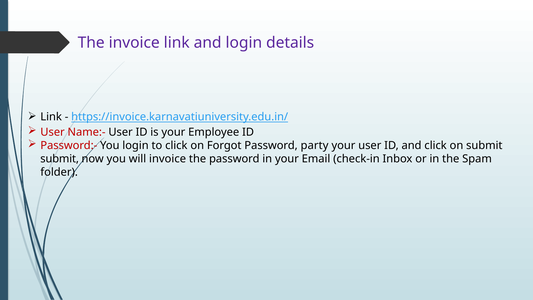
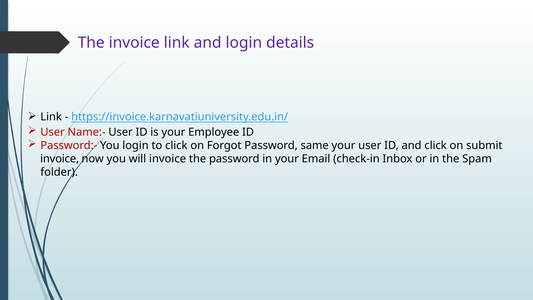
party: party -> same (315, 145)
submit: submit -> invoice (60, 159)
